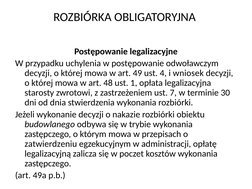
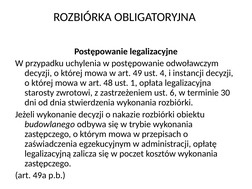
wniosek: wniosek -> instancji (188, 73)
7: 7 -> 6 (173, 93)
zatwierdzeniu: zatwierdzeniu -> zaświadczenia (51, 144)
